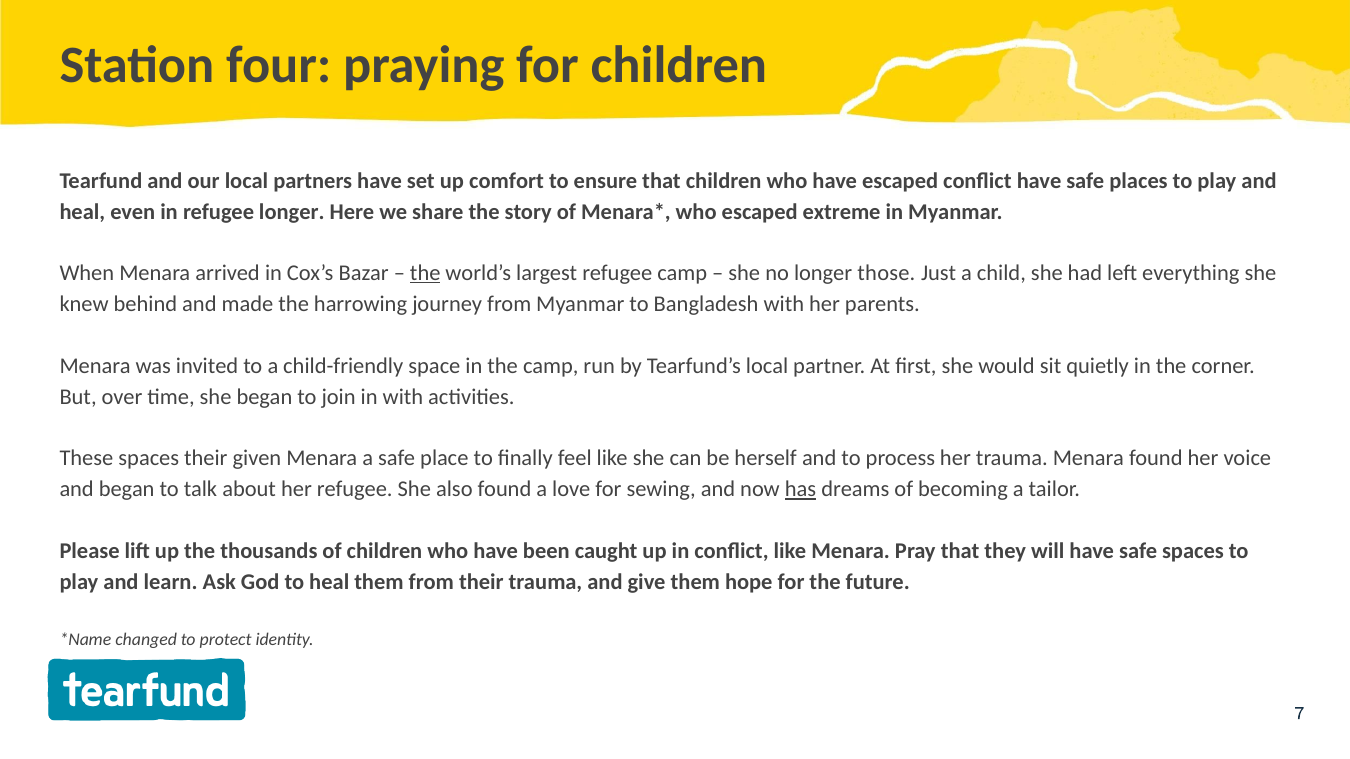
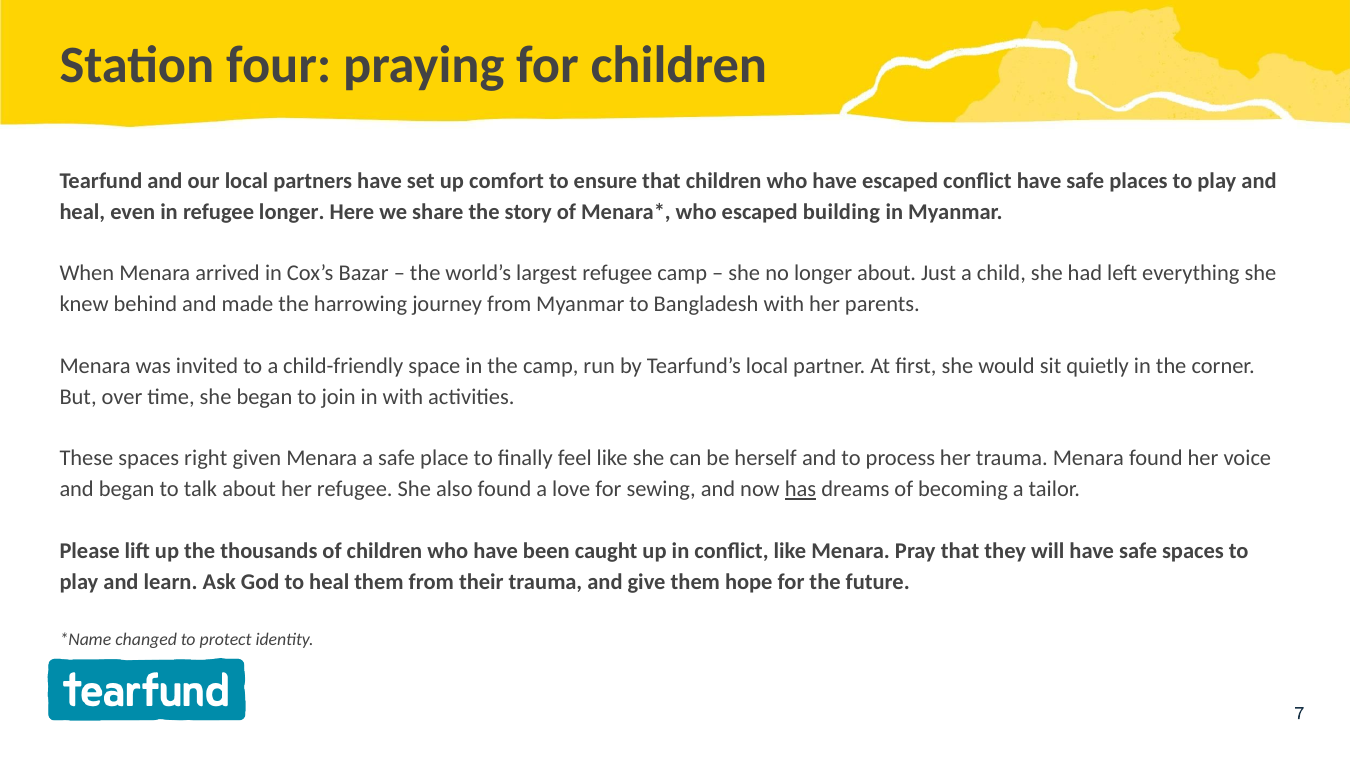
extreme: extreme -> building (841, 212)
the underline: present -> none (425, 273)
longer those: those -> about (887, 273)
spaces their: their -> right (206, 458)
